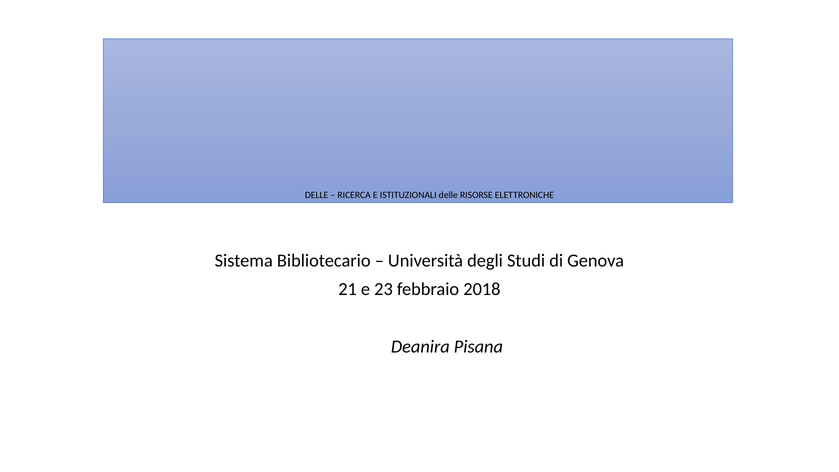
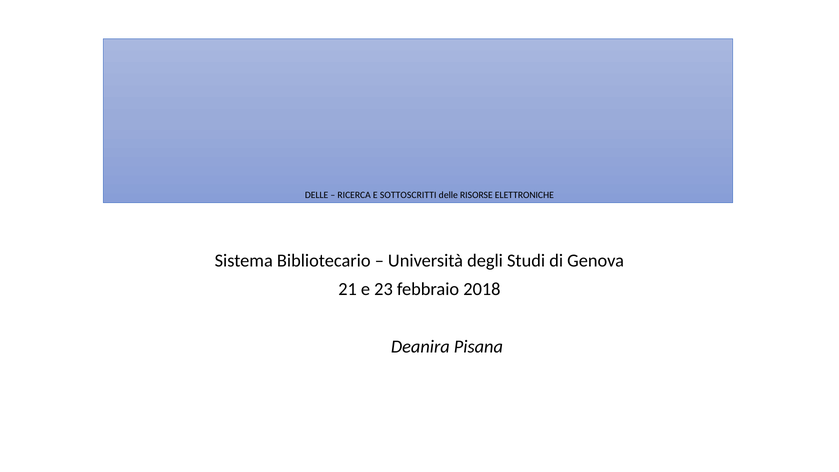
ISTITUZIONALI: ISTITUZIONALI -> SOTTOSCRITTI (408, 195)
